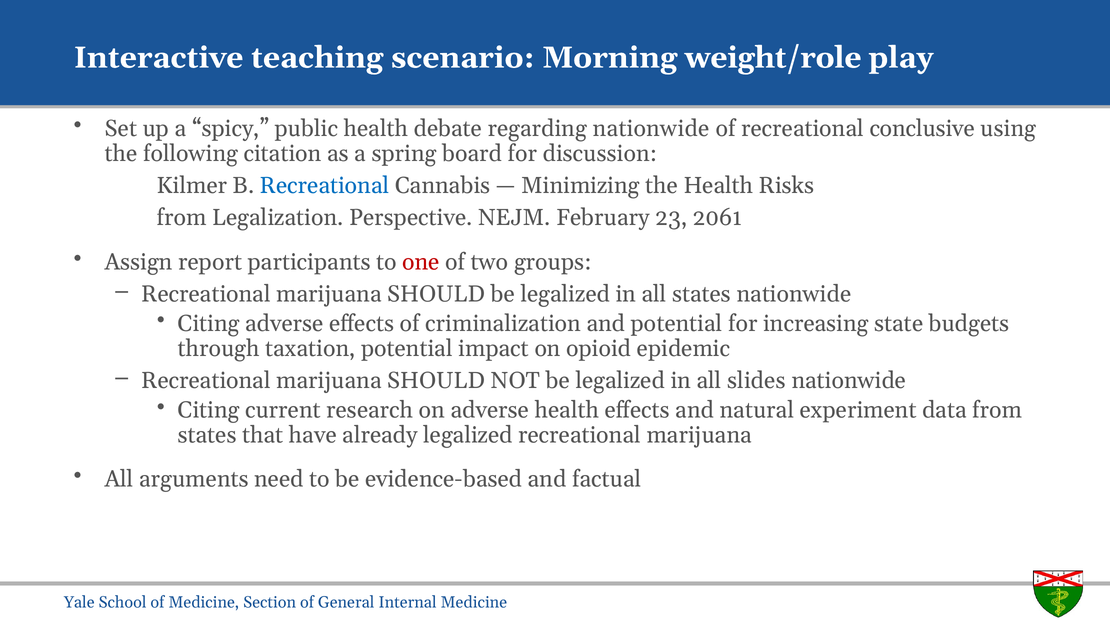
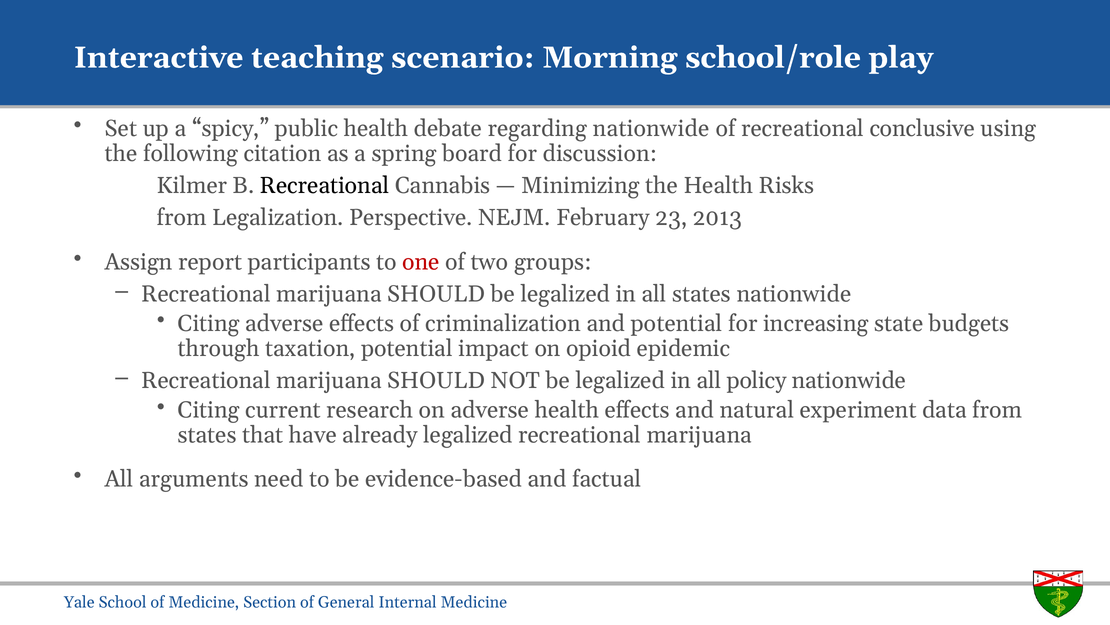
weight/role: weight/role -> school/role (773, 58)
Recreational colour: blue -> black (325, 185)
2061: 2061 -> 2013 (717, 217)
slides: slides -> policy (757, 380)
